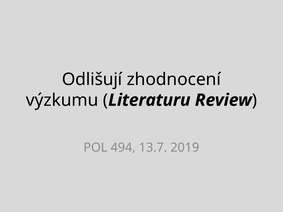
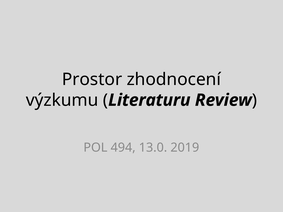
Odlišují: Odlišují -> Prostor (92, 80)
13.7: 13.7 -> 13.0 (153, 148)
